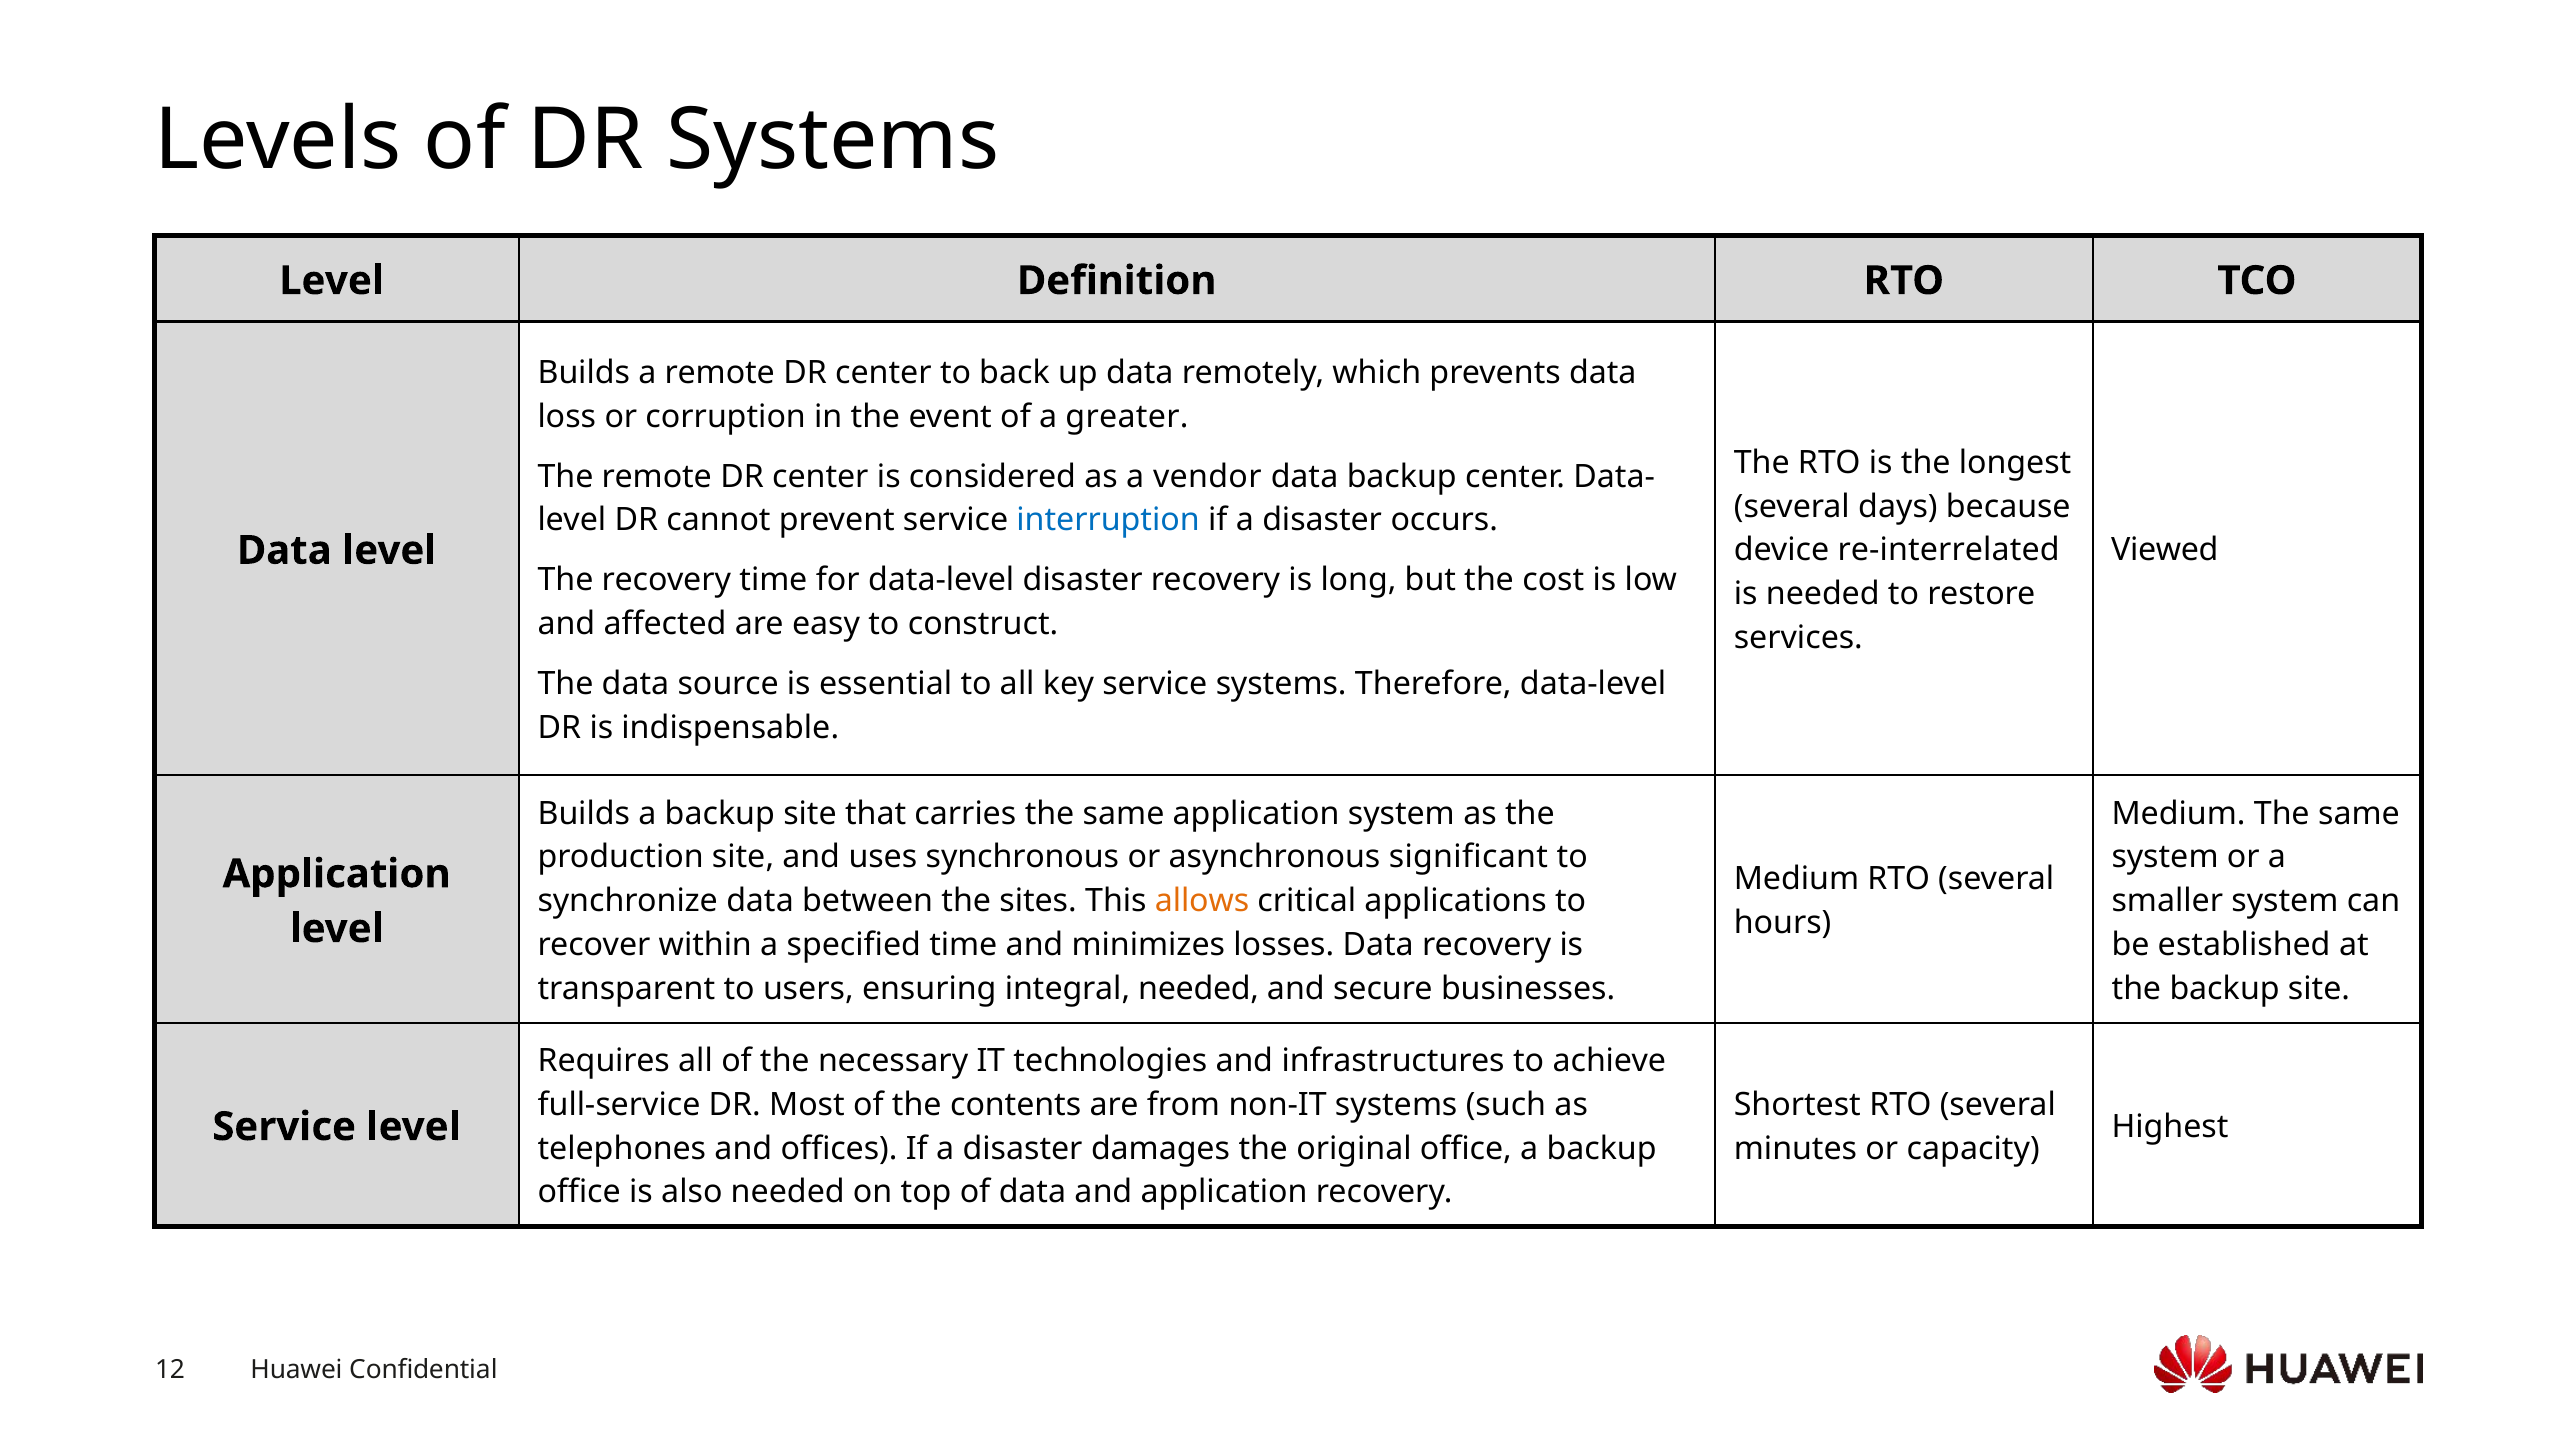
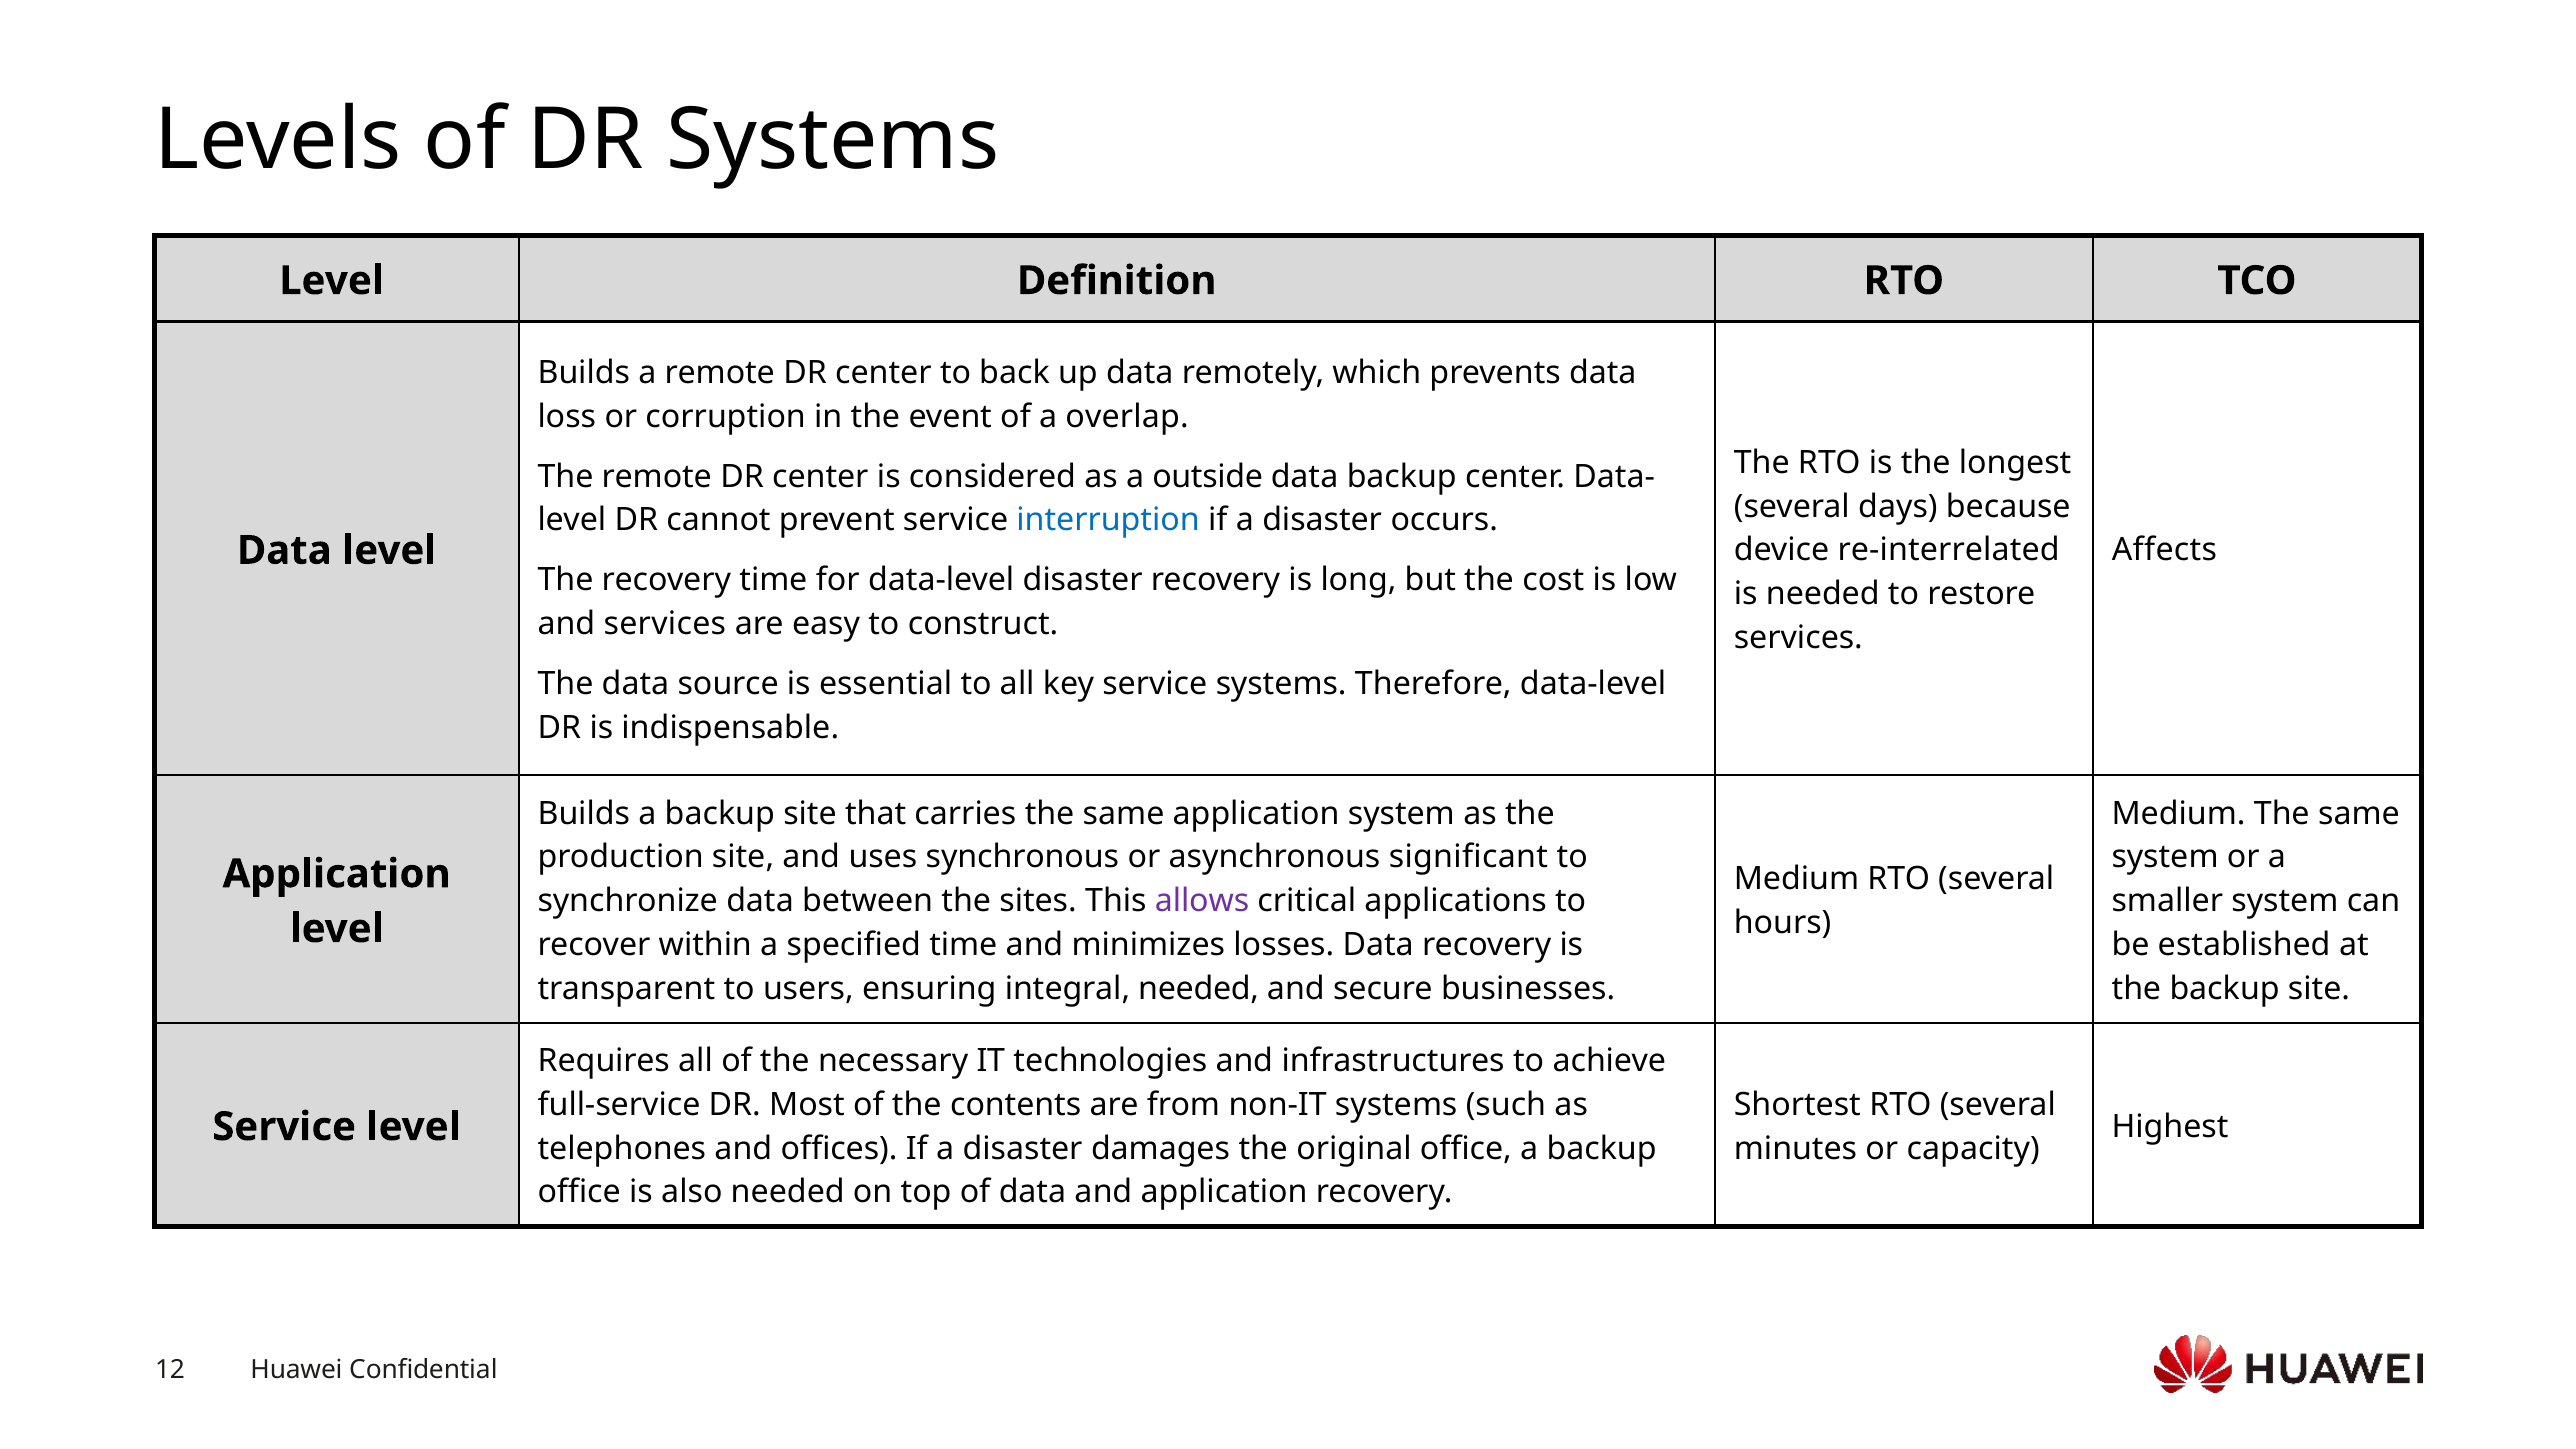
greater: greater -> overlap (1127, 417)
vendor: vendor -> outside (1208, 476)
Viewed: Viewed -> Affects (2164, 550)
and affected: affected -> services (665, 624)
allows colour: orange -> purple (1202, 901)
